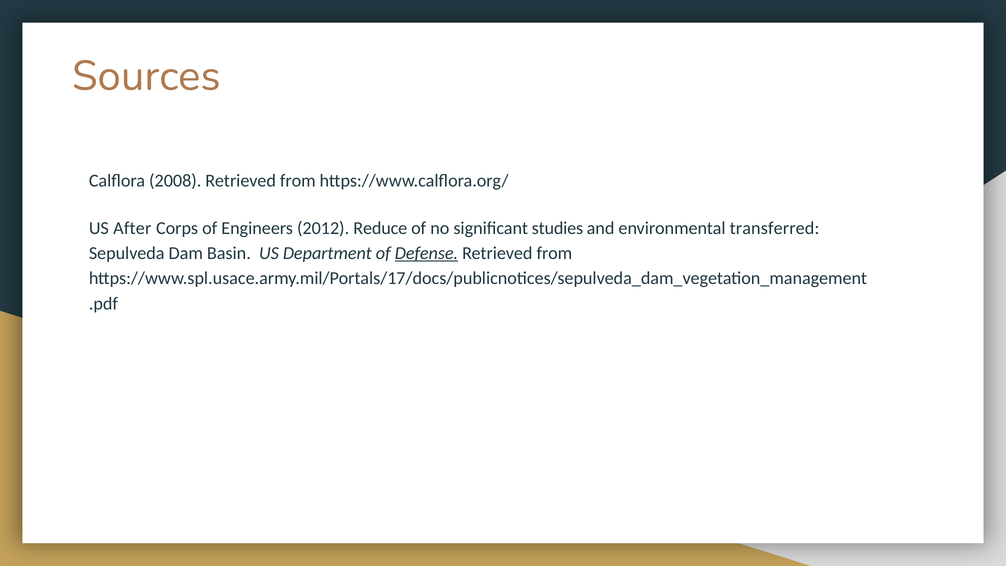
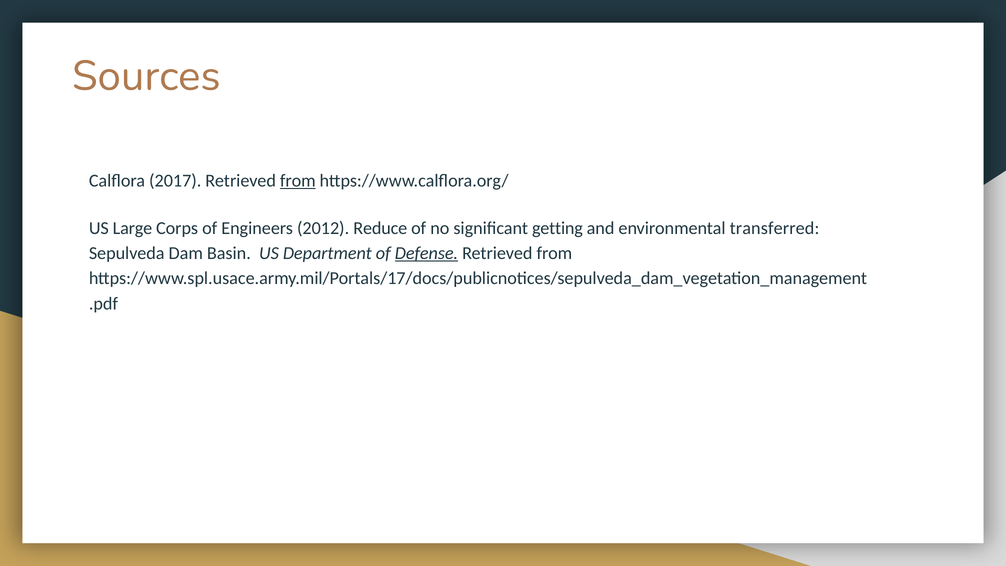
2008: 2008 -> 2017 (175, 181)
from underline: none -> present (298, 181)
After: After -> Large (132, 228)
studies: studies -> getting (557, 228)
